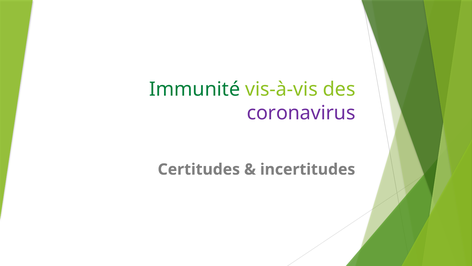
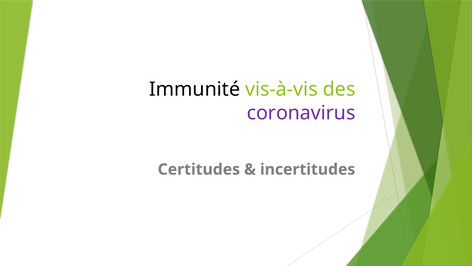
Immunité colour: green -> black (195, 89)
